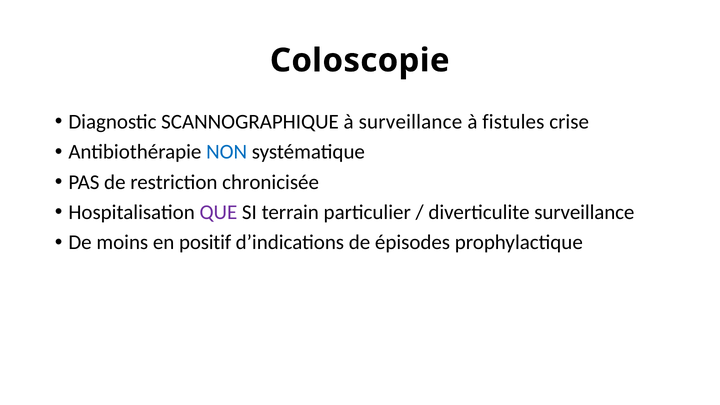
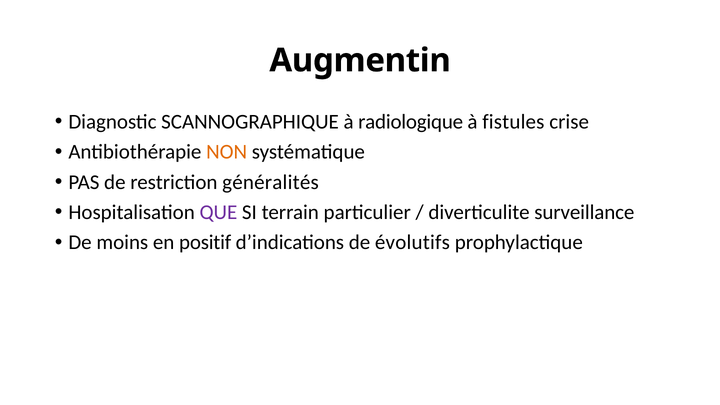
Coloscopie: Coloscopie -> Augmentin (360, 60)
à surveillance: surveillance -> radiologique (411, 122)
NON colour: blue -> orange (227, 152)
chronicisée: chronicisée -> généralités (270, 182)
épisodes: épisodes -> évolutifs (412, 242)
